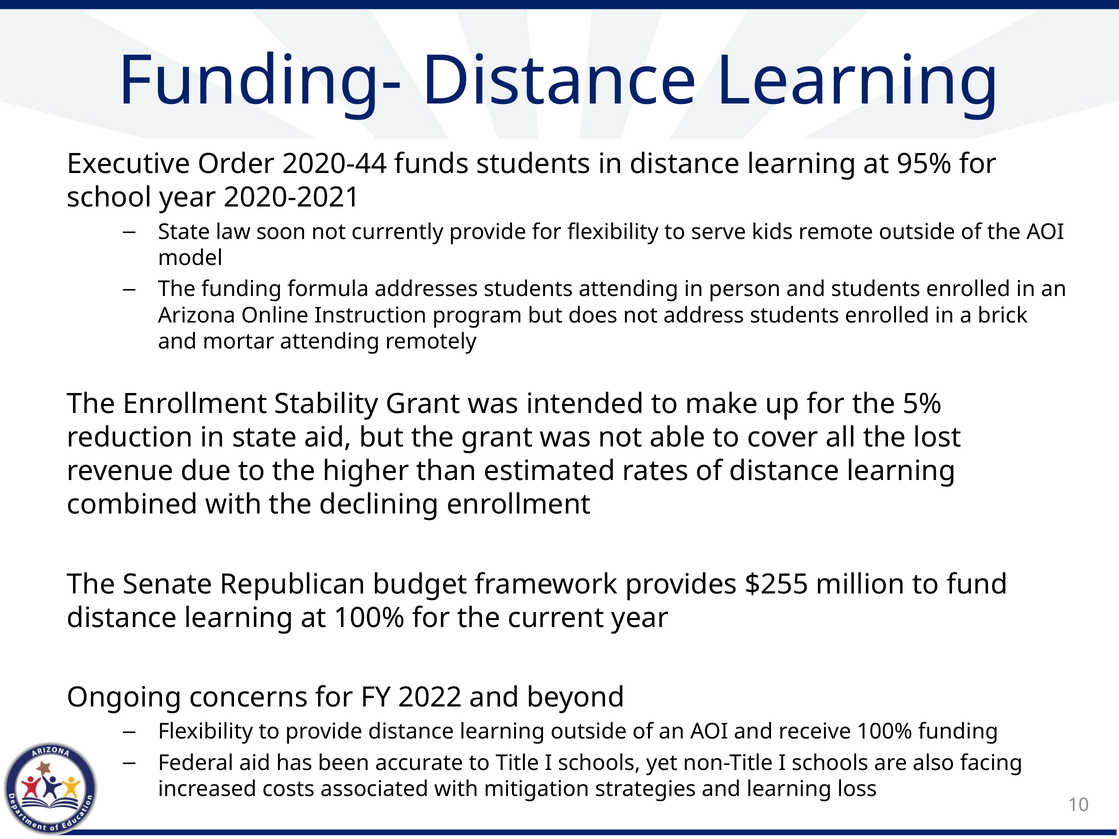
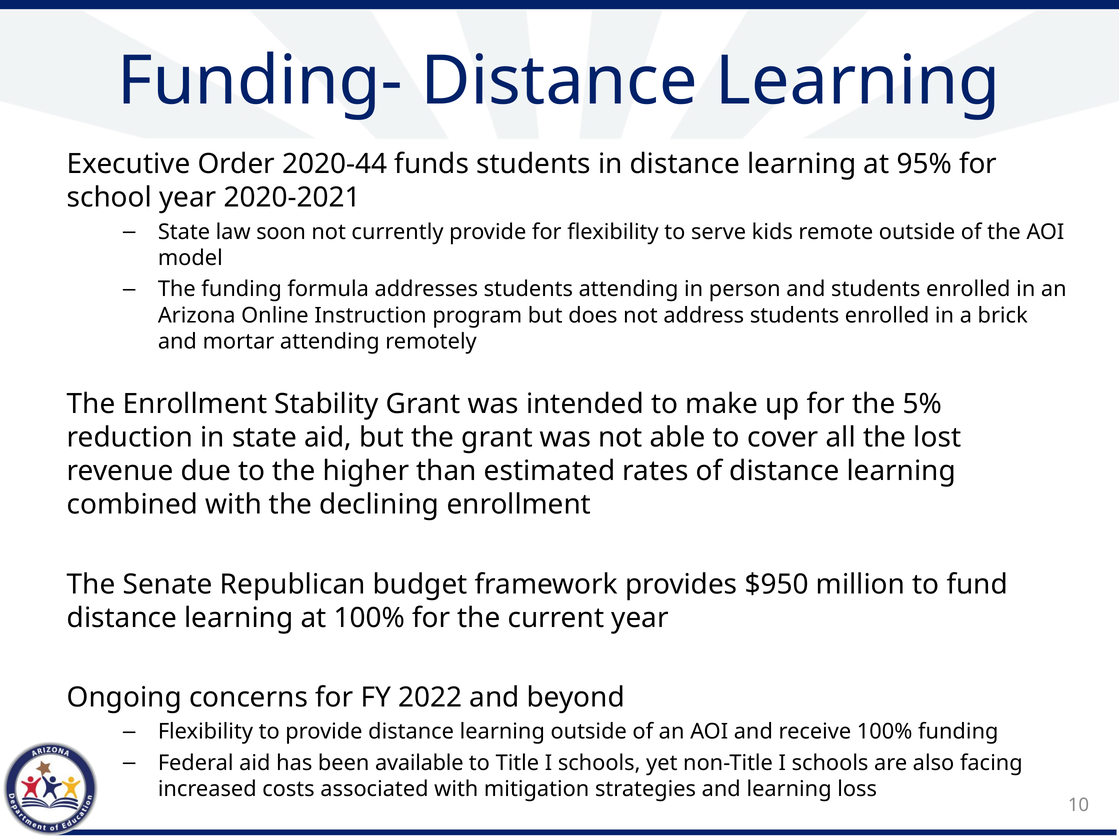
$255: $255 -> $950 (777, 584)
accurate: accurate -> available (419, 763)
